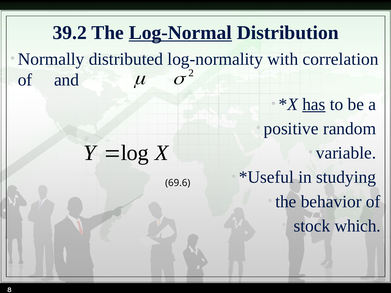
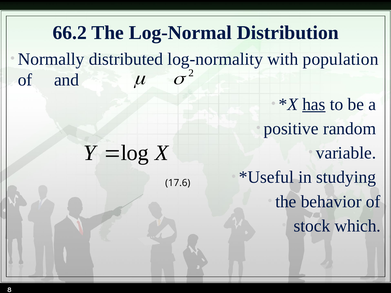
39.2: 39.2 -> 66.2 (70, 33)
Log-Normal underline: present -> none (180, 33)
correlation: correlation -> population (341, 59)
69.6: 69.6 -> 17.6 (178, 183)
